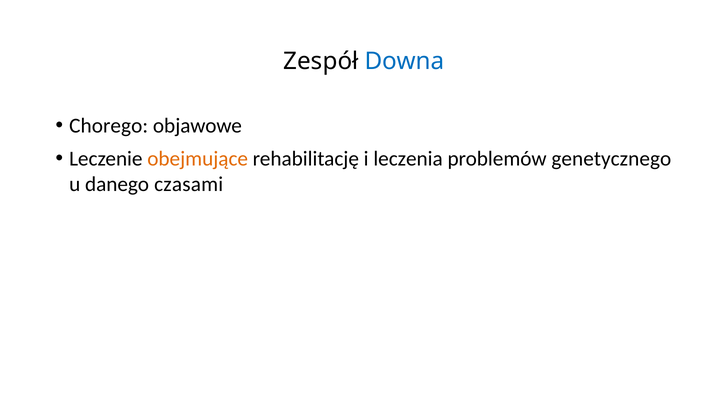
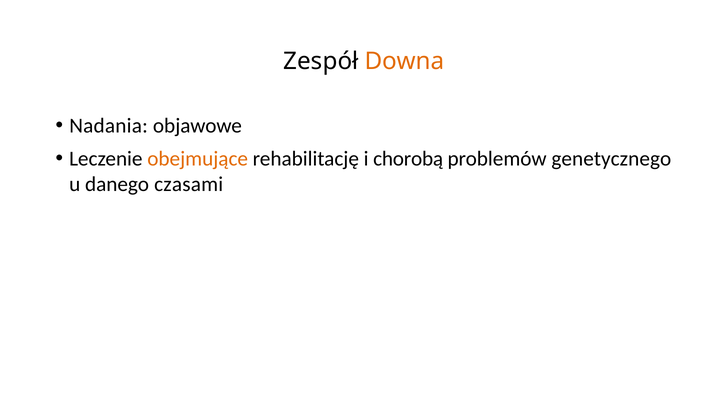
Downa colour: blue -> orange (405, 61)
Chorego: Chorego -> Nadania (109, 126)
leczenia: leczenia -> chorobą (408, 159)
